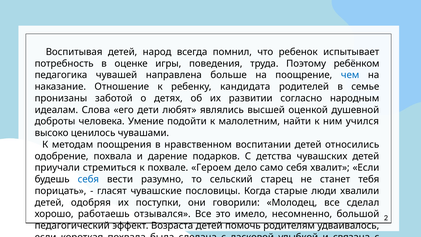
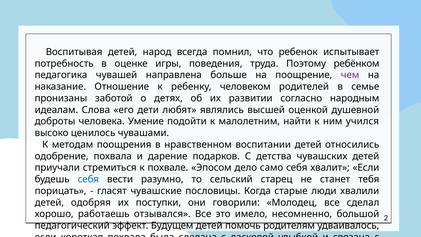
чем colour: blue -> purple (350, 75)
кандидата: кандидата -> человеком (245, 87)
Героем: Героем -> Эпосом (211, 168)
Возраста: Возраста -> Будущем (172, 225)
